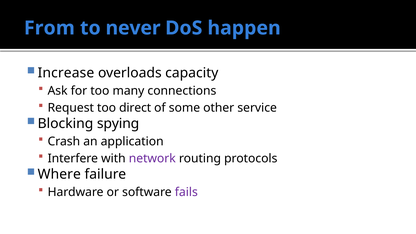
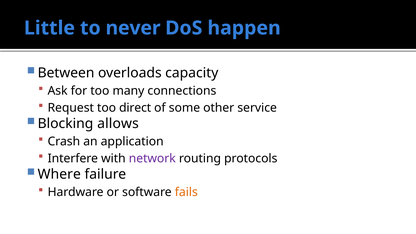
From: From -> Little (49, 28)
Increase: Increase -> Between (66, 73)
spying: spying -> allows (118, 124)
fails colour: purple -> orange (186, 192)
